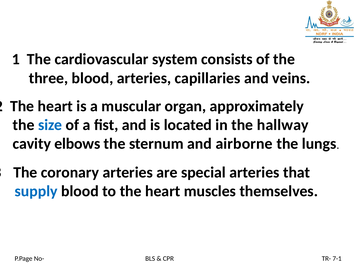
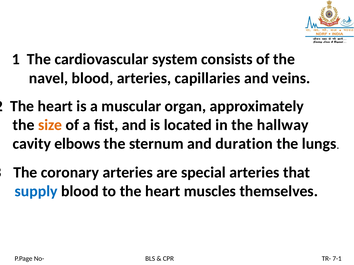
three: three -> navel (49, 78)
size colour: blue -> orange (50, 125)
airborne: airborne -> duration (244, 144)
